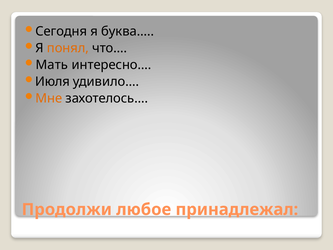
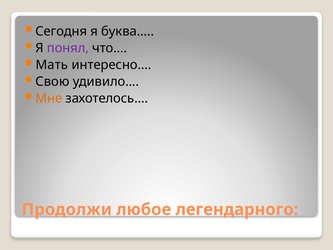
понял colour: orange -> purple (68, 48)
Июля: Июля -> Свою (52, 81)
принадлежал: принадлежал -> легендарного (237, 209)
